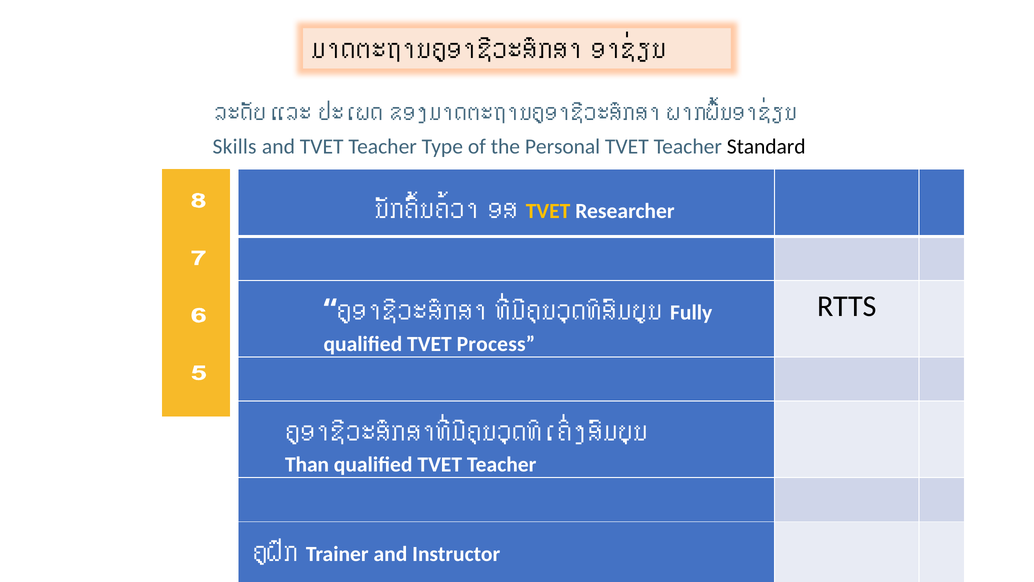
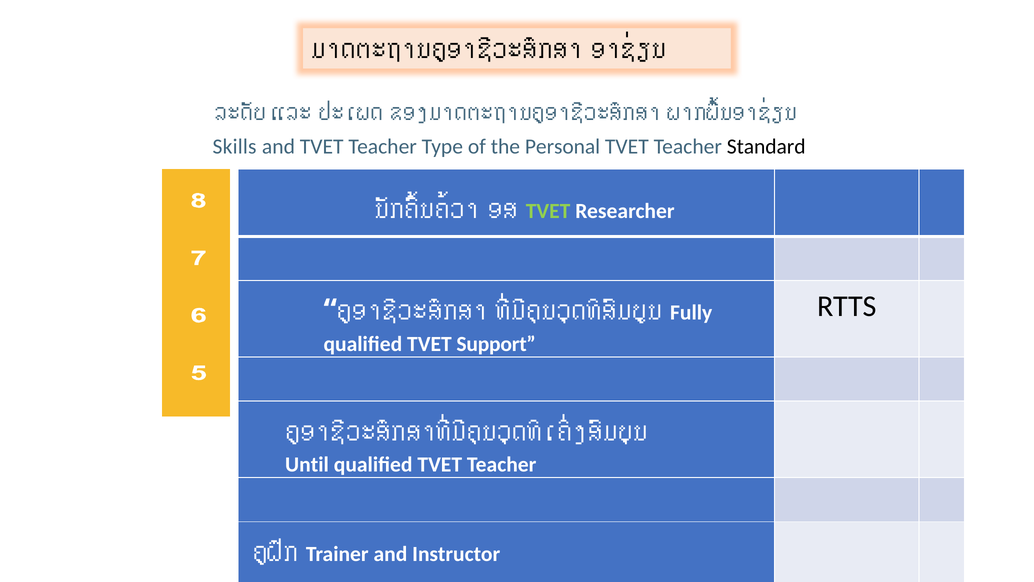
TVET colour: yellow -> light green (548, 211)
Process: Process -> Support (496, 344)
Than: Than -> Until (307, 464)
